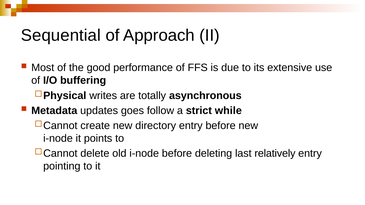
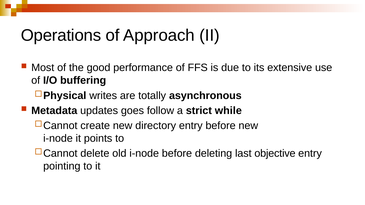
Sequential: Sequential -> Operations (61, 35)
relatively: relatively -> objective (275, 154)
